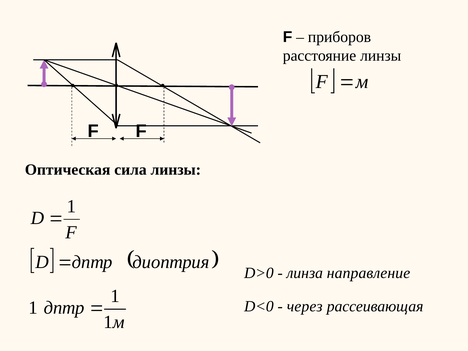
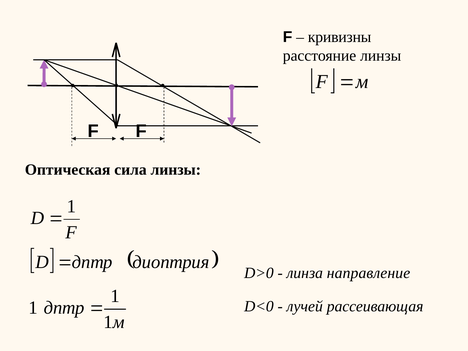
приборов: приборов -> кривизны (340, 37)
через: через -> лучей (305, 306)
